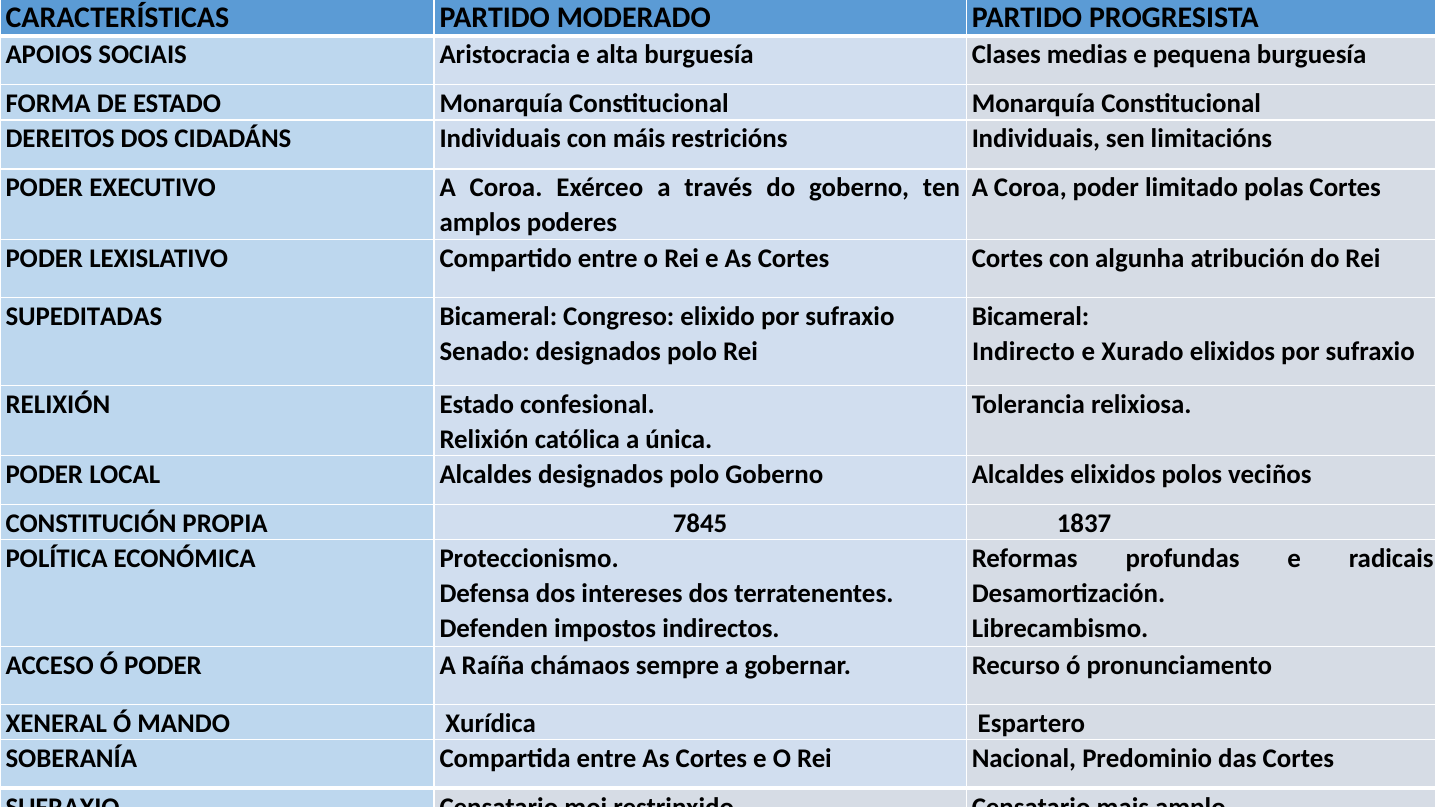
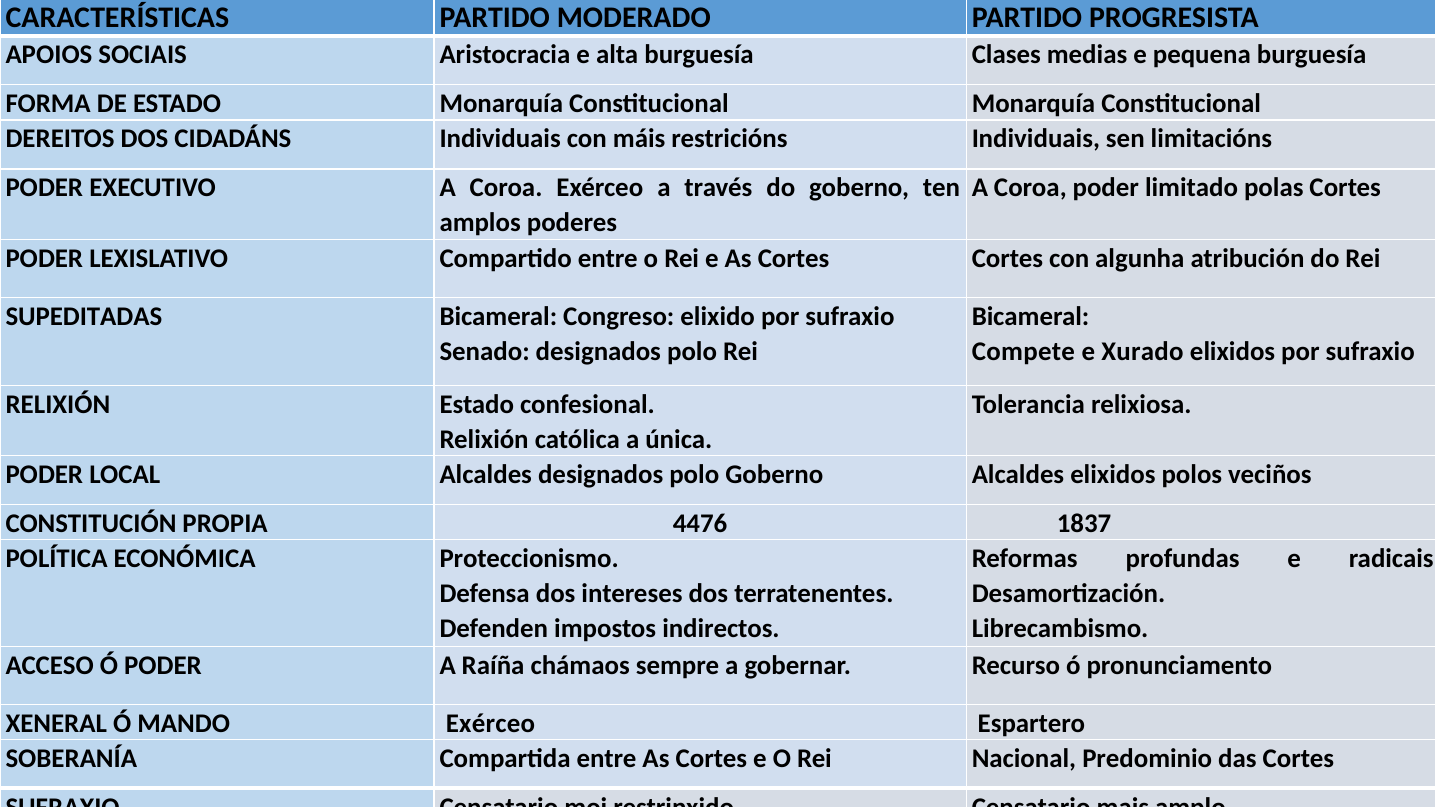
Indirecto: Indirecto -> Compete (1023, 352)
7845: 7845 -> 4476 (700, 524)
MANDO Xurídica: Xurídica -> Exérceo (490, 724)
